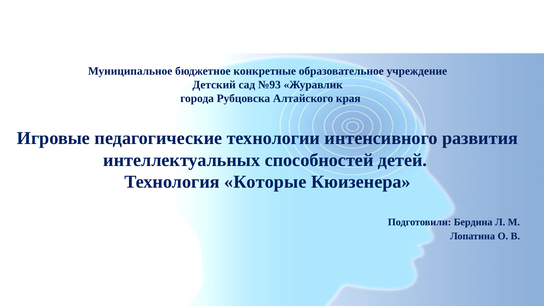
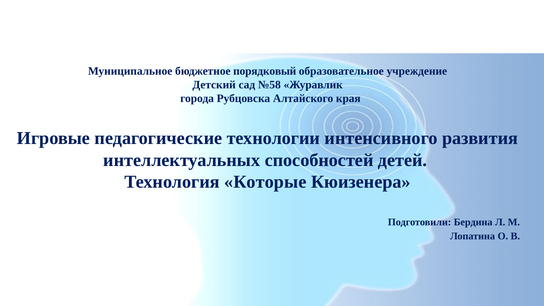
конкретные: конкретные -> порядковый (265, 71)
№93: №93 -> №58 (269, 85)
